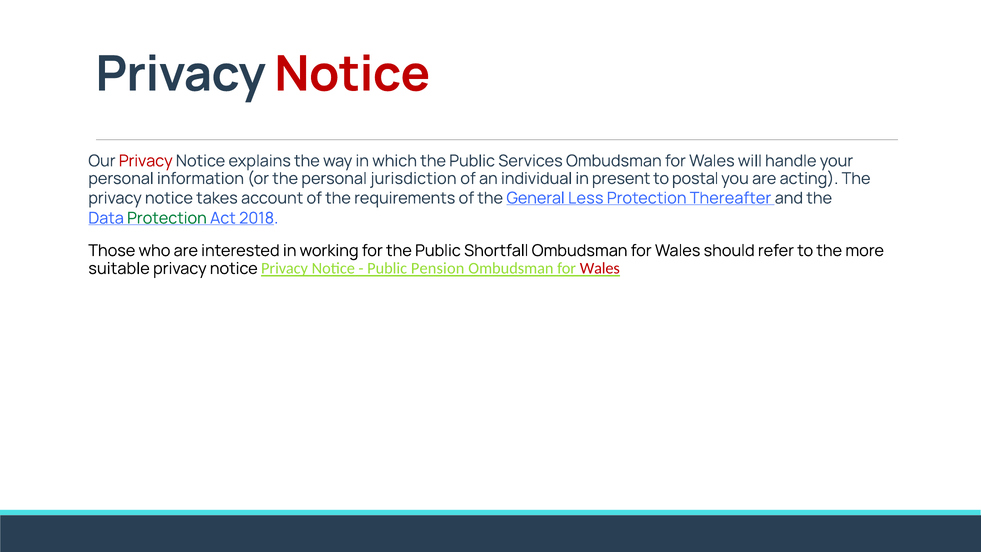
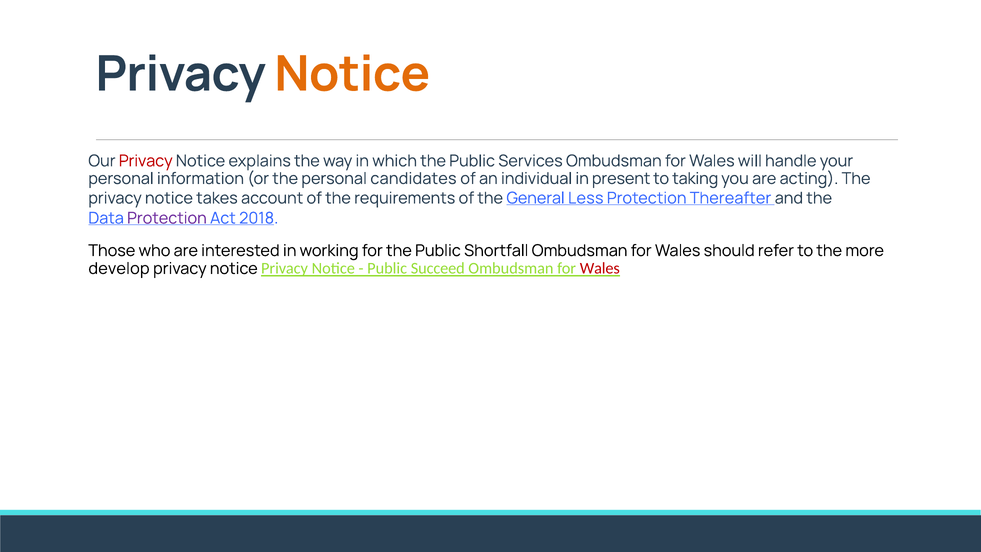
Notice colour: red -> orange (352, 74)
jurisdiction: jurisdiction -> candidates (413, 179)
postal: postal -> taking (695, 179)
Protection colour: green -> purple (167, 218)
suitable: suitable -> develop (119, 268)
Pension: Pension -> Succeed (438, 268)
